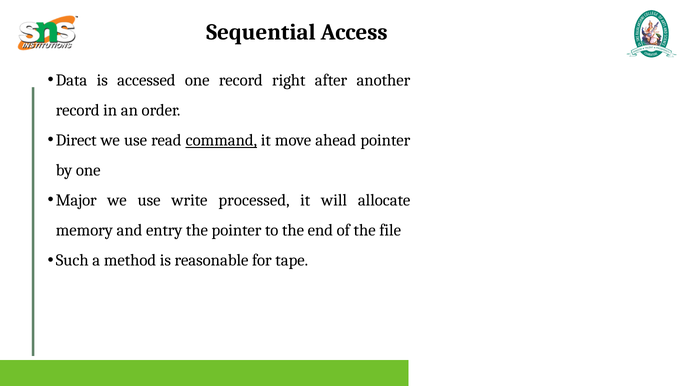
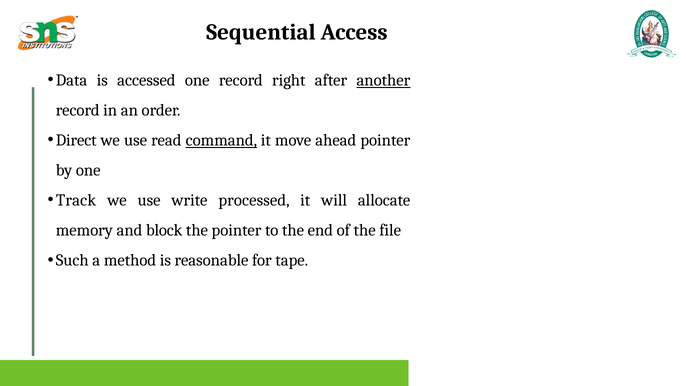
another underline: none -> present (383, 80)
Major: Major -> Track (76, 200)
entry: entry -> block (164, 230)
